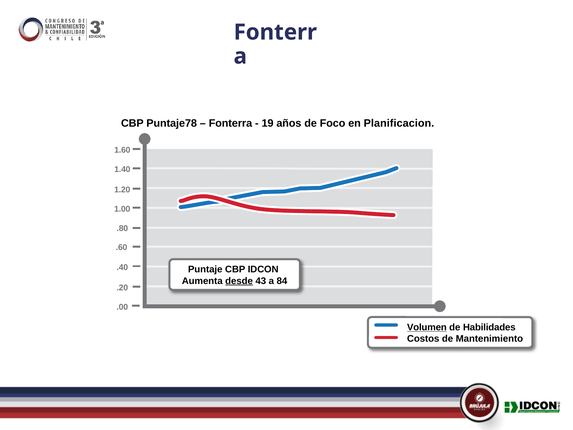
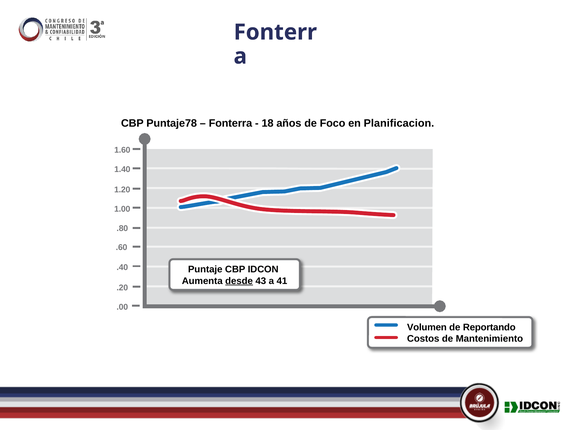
19: 19 -> 18 (268, 123)
84: 84 -> 41 (282, 281)
Volumen underline: present -> none (427, 327)
Habilidades: Habilidades -> Reportando (489, 327)
